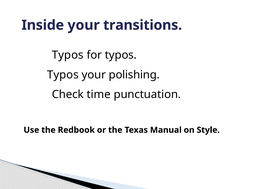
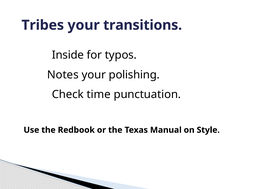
Inside: Inside -> Tribes (43, 25)
Typos: Typos -> Inside (68, 55)
Typos: Typos -> Notes (63, 75)
